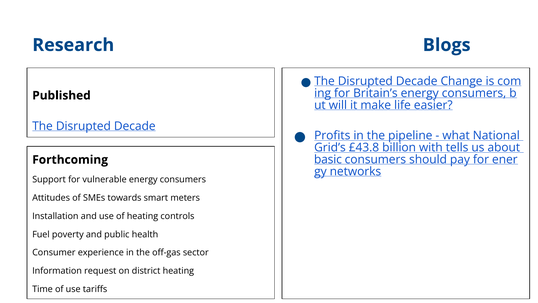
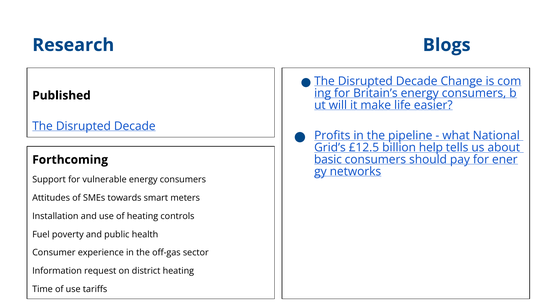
£43.8: £43.8 -> £12.5 (364, 147)
with: with -> help (431, 147)
